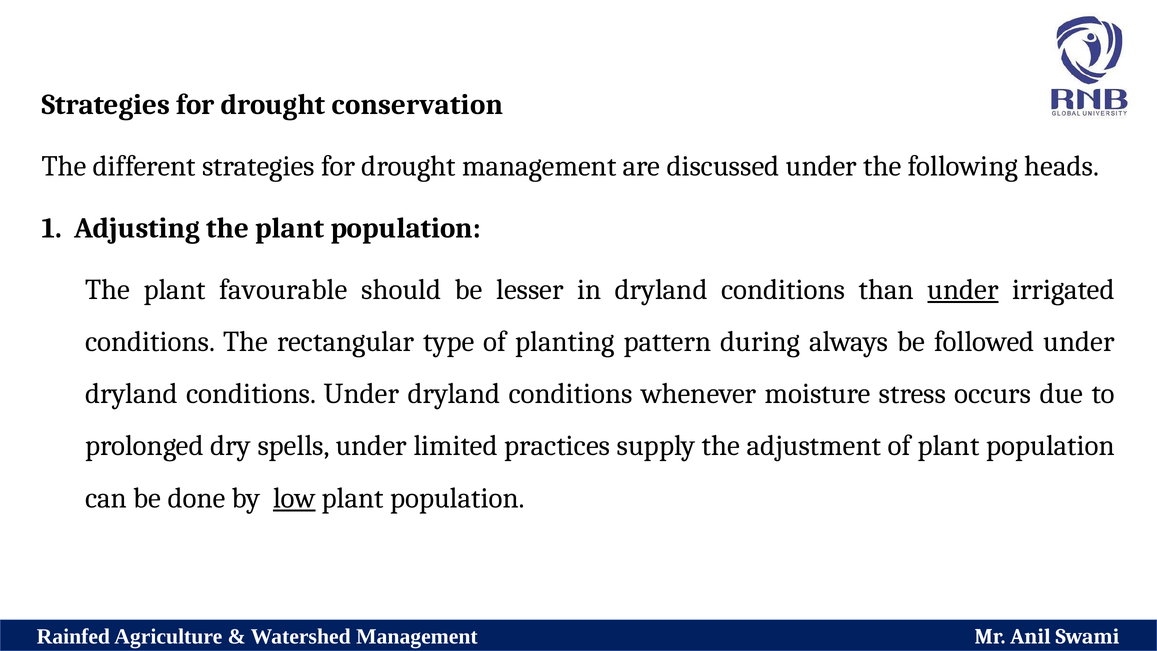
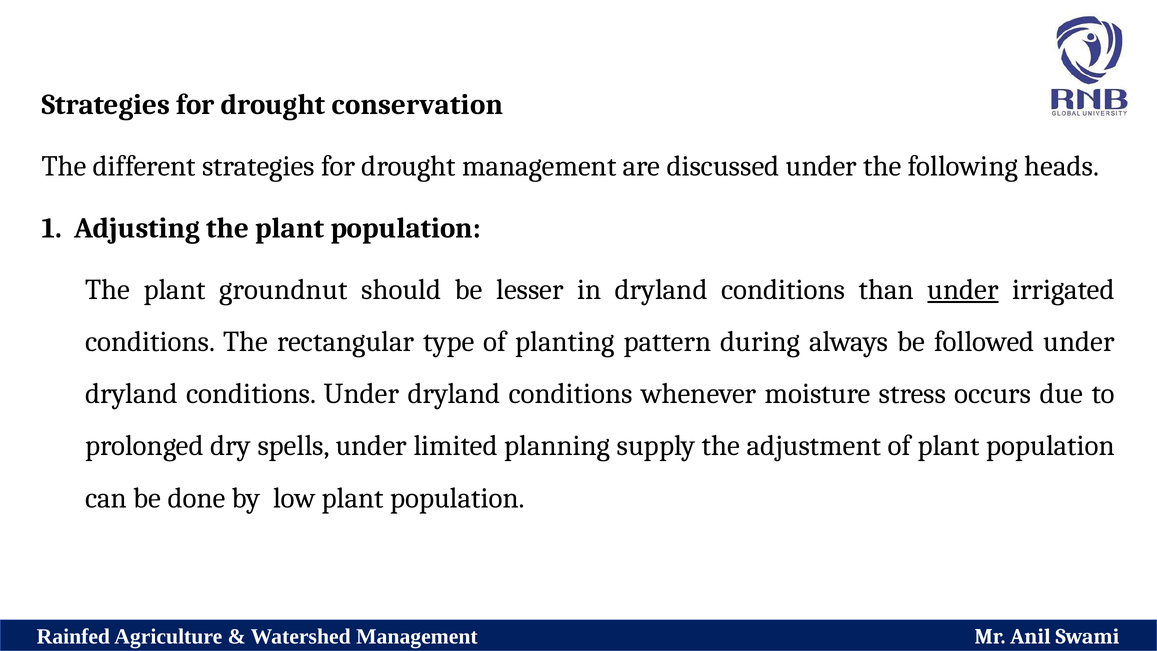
favourable: favourable -> groundnut (283, 290)
practices: practices -> planning (557, 446)
low underline: present -> none (294, 498)
